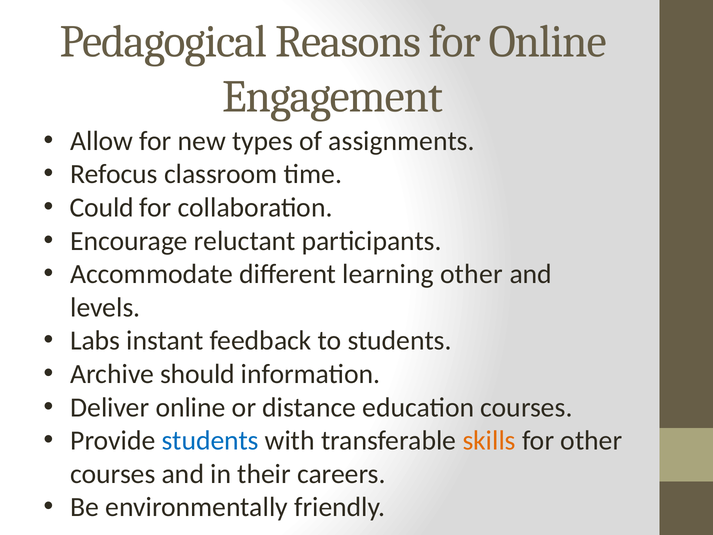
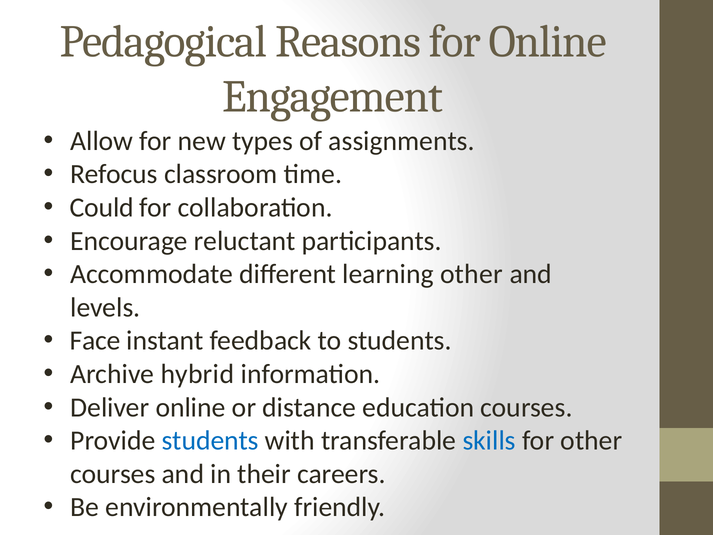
Labs: Labs -> Face (95, 341)
should: should -> hybrid (197, 374)
skills colour: orange -> blue (489, 441)
